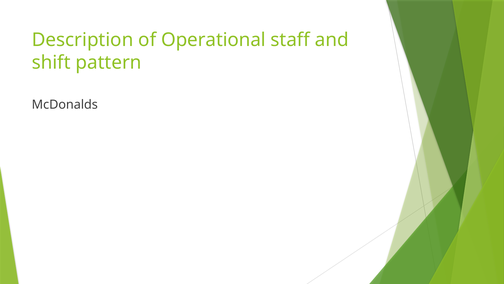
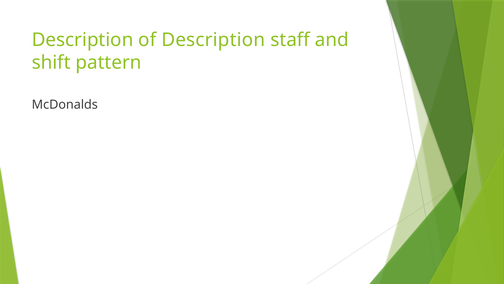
of Operational: Operational -> Description (213, 40)
